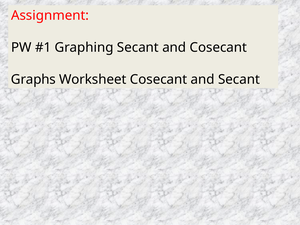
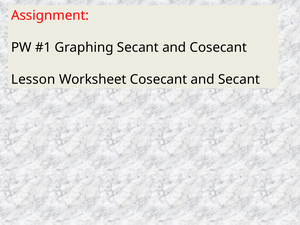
Graphs: Graphs -> Lesson (33, 80)
